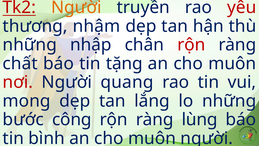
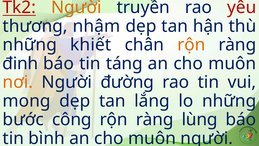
nhập: nhập -> khiết (91, 45)
rộn colour: red -> orange (191, 45)
chất: chất -> đinh (20, 63)
tặng: tặng -> táng (124, 63)
nơi colour: red -> orange (18, 82)
quang: quang -> đường (127, 82)
